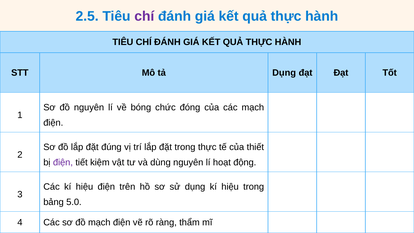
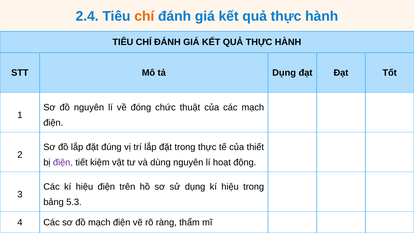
2.5: 2.5 -> 2.4 (87, 16)
chí colour: purple -> orange (144, 16)
bóng: bóng -> đóng (141, 107)
đóng: đóng -> thuật (190, 107)
5.0: 5.0 -> 5.3 (74, 202)
